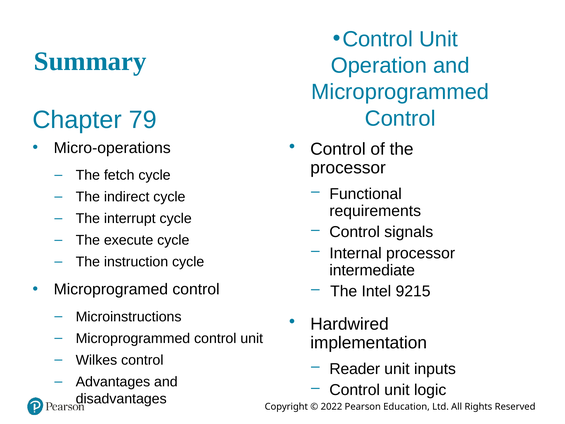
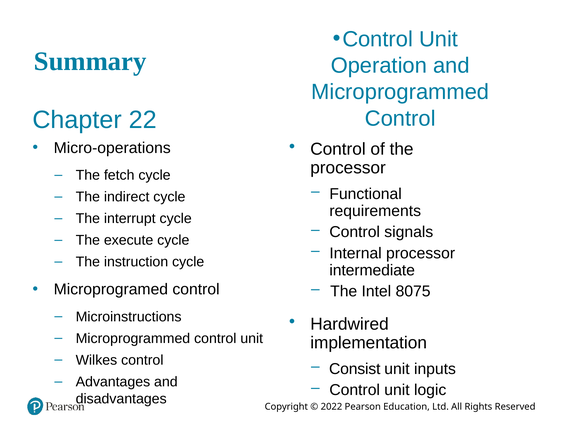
79: 79 -> 22 (143, 120)
9215: 9215 -> 8075 (413, 291)
Reader: Reader -> Consist (355, 369)
